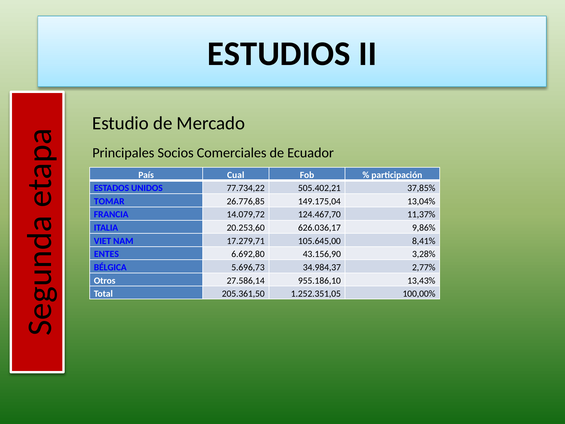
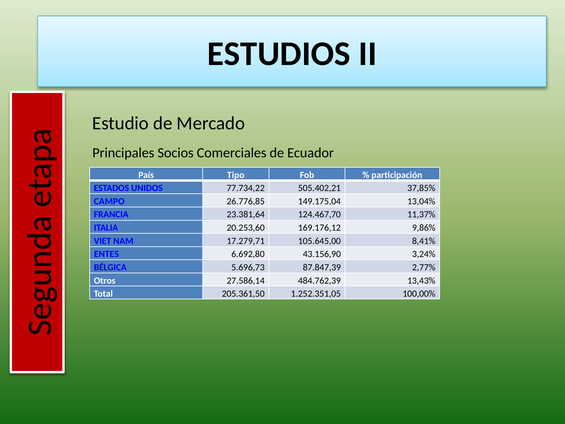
Cual: Cual -> Tipo (236, 175)
TOMAR: TOMAR -> CAMPO (109, 201)
14.079,72: 14.079,72 -> 23.381,64 (246, 214)
626.036,17: 626.036,17 -> 169.176,12 (319, 228)
3,28%: 3,28% -> 3,24% (424, 254)
34.984,37: 34.984,37 -> 87.847,39 (322, 267)
955.186,10: 955.186,10 -> 484.762,39 (319, 280)
